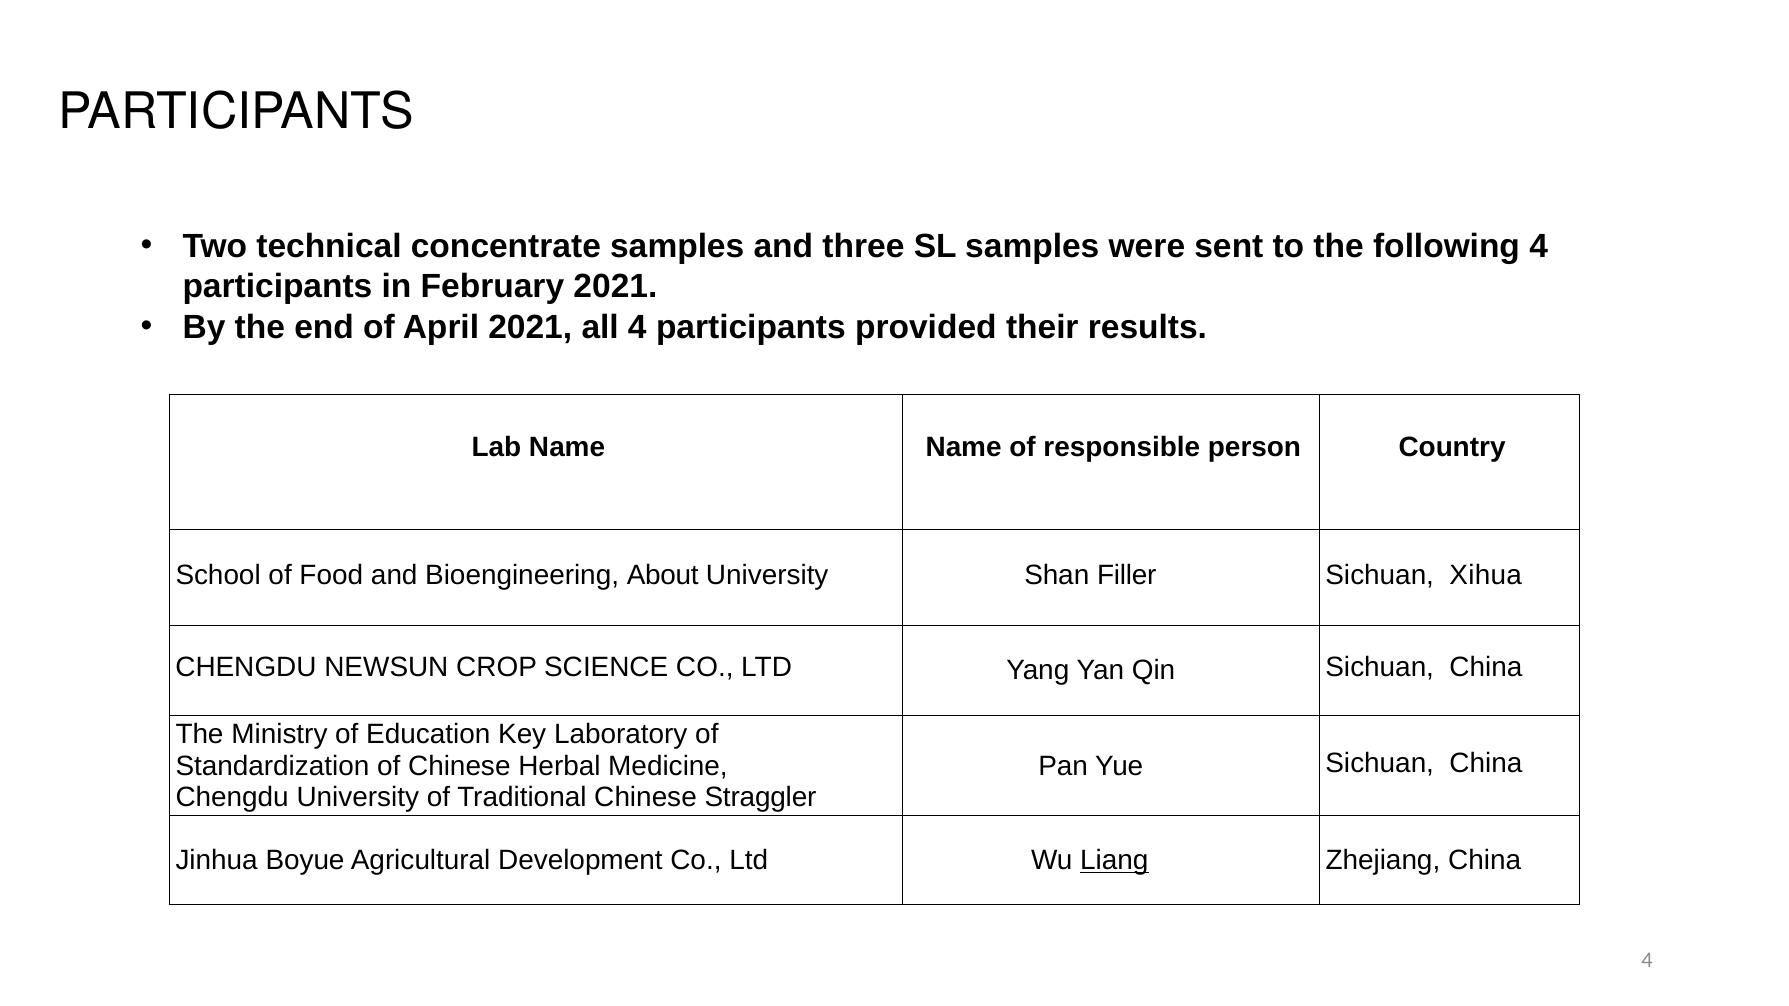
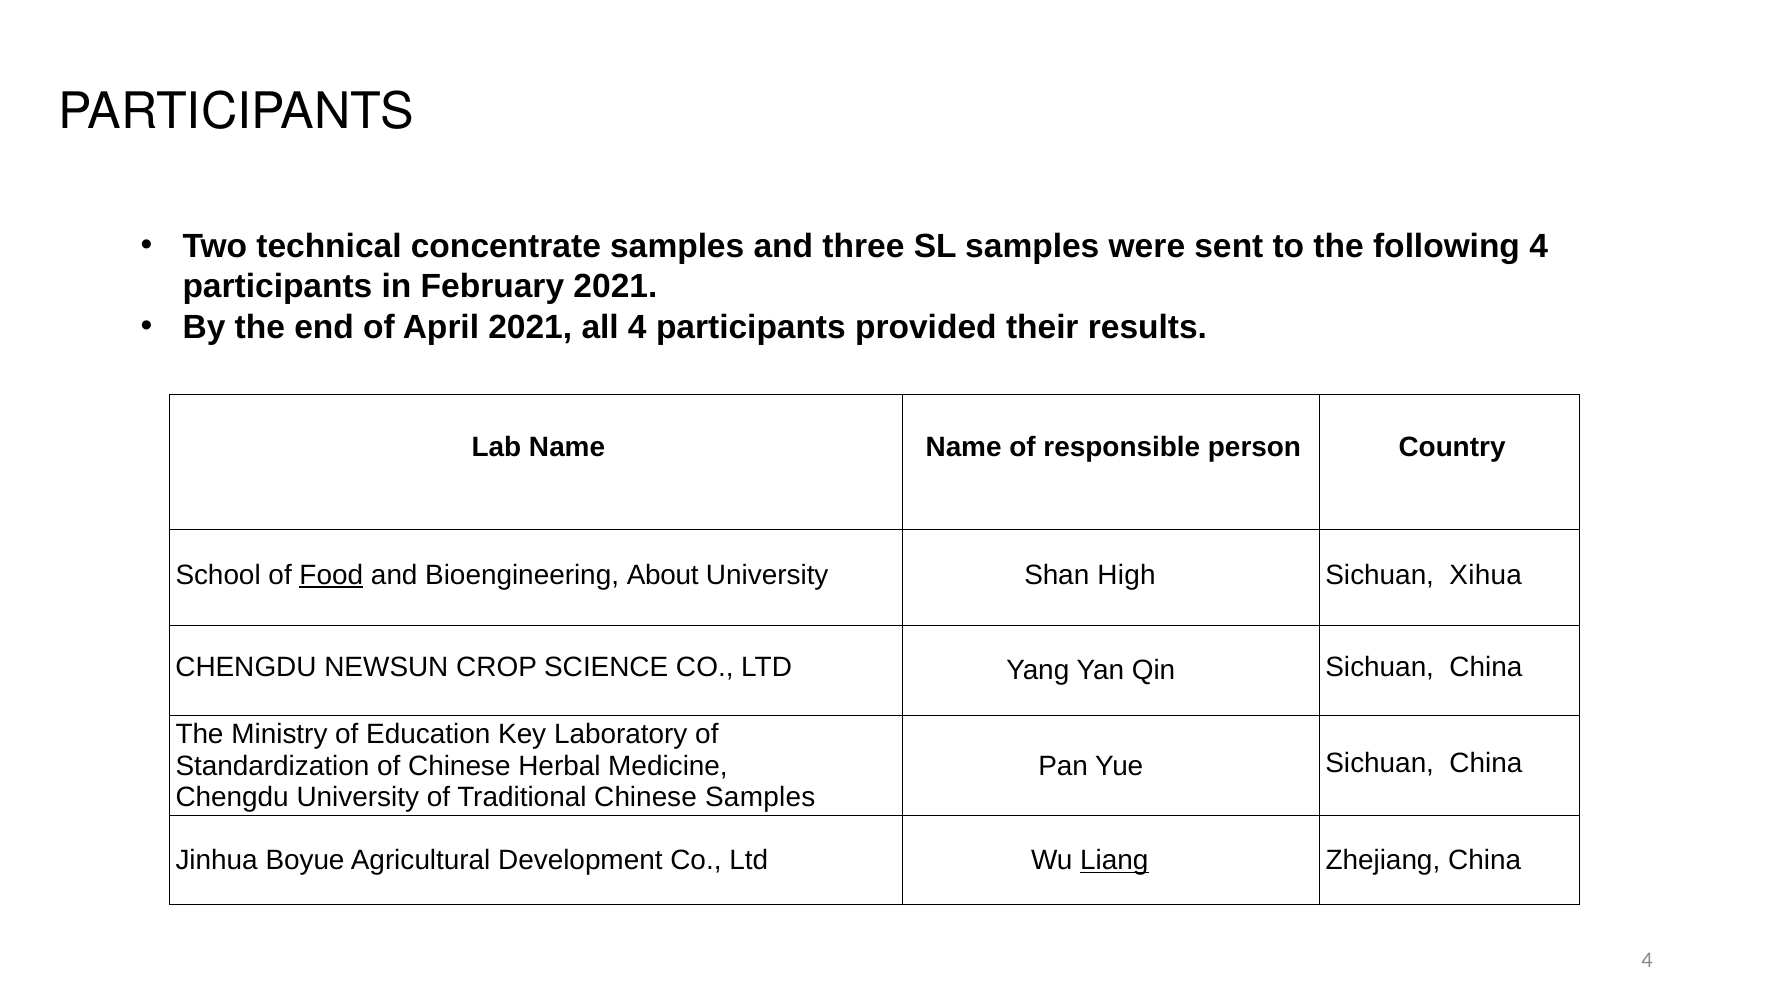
Food underline: none -> present (331, 575)
Filler: Filler -> High (1126, 575)
Chinese Straggler: Straggler -> Samples (760, 797)
